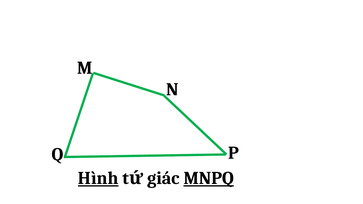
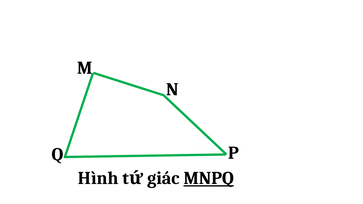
Hình underline: present -> none (98, 178)
